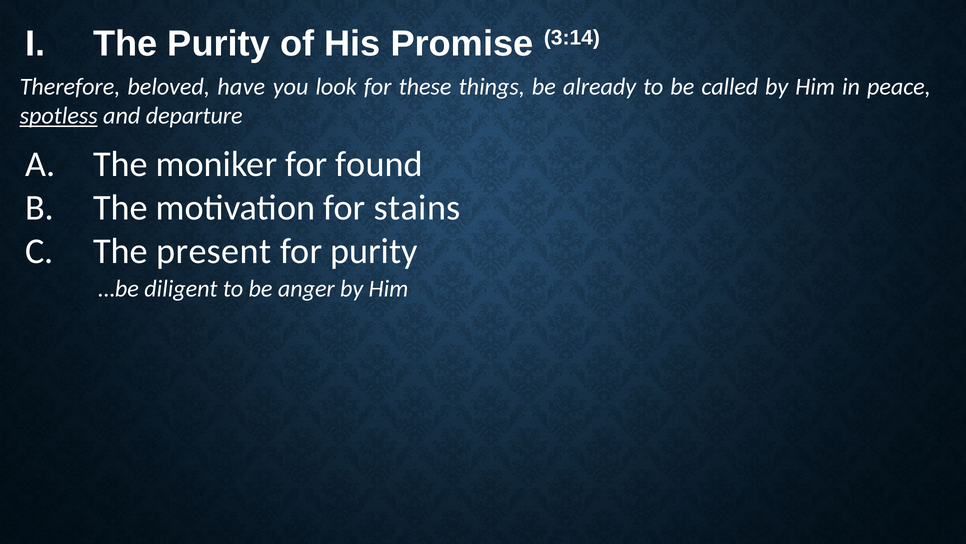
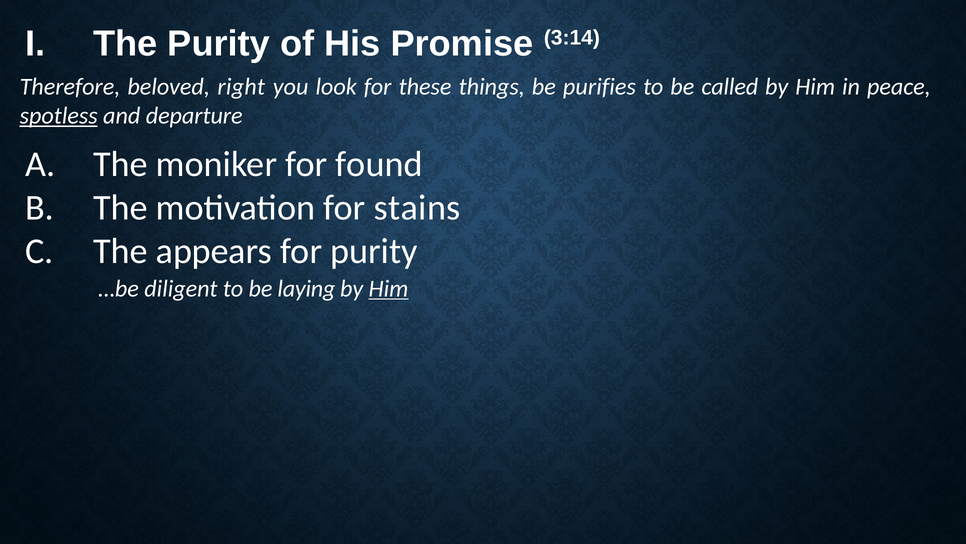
have: have -> right (241, 87)
already: already -> purifies (599, 87)
present: present -> appears (214, 251)
anger: anger -> laying (306, 288)
Him underline: none -> present (388, 288)
